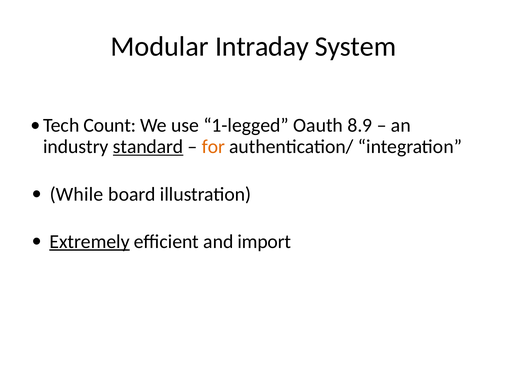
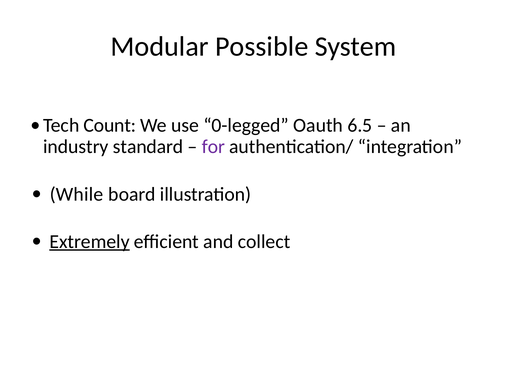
Intraday: Intraday -> Possible (262, 47)
1-legged: 1-legged -> 0-legged (246, 125)
8.9: 8.9 -> 6.5 (360, 125)
standard underline: present -> none (148, 147)
for colour: orange -> purple (213, 147)
import: import -> collect (264, 242)
